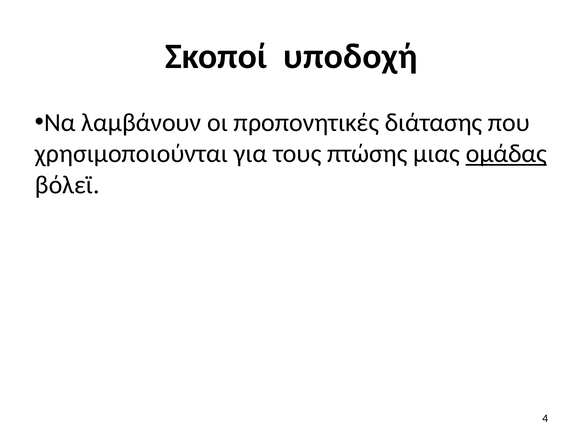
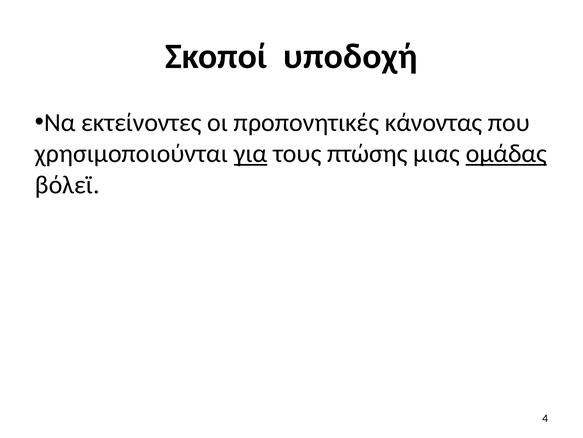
λαμβάνουν: λαμβάνουν -> εκτείνοντες (141, 122)
διάτασης: διάτασης -> κάνοντας (434, 122)
για underline: none -> present (251, 153)
